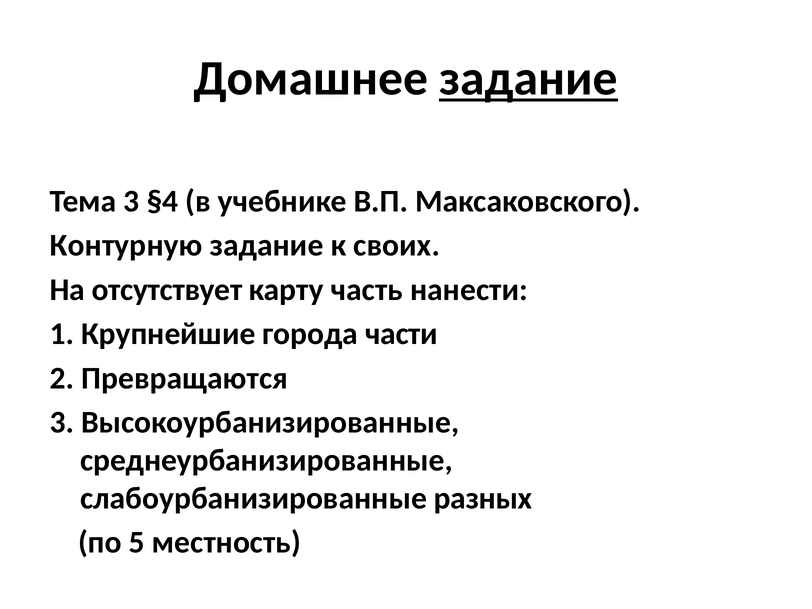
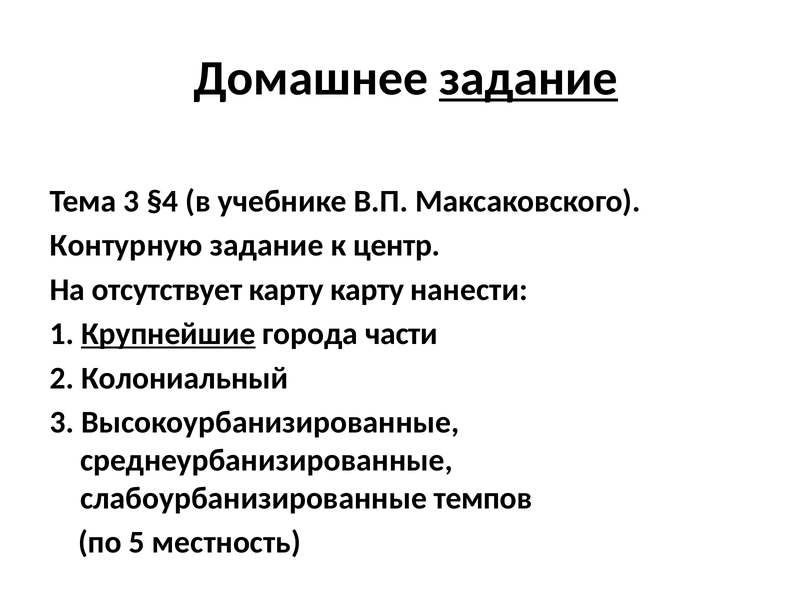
своих: своих -> центр (397, 245)
карту часть: часть -> карту (367, 290)
Крупнейшие underline: none -> present (168, 334)
Превращаются: Превращаются -> Колониальный (185, 378)
разных: разных -> темпов (483, 498)
